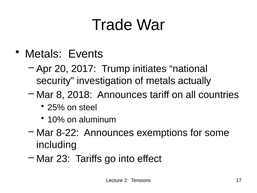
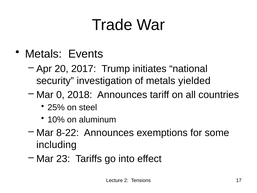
actually: actually -> yielded (194, 81)
8: 8 -> 0 (60, 95)
